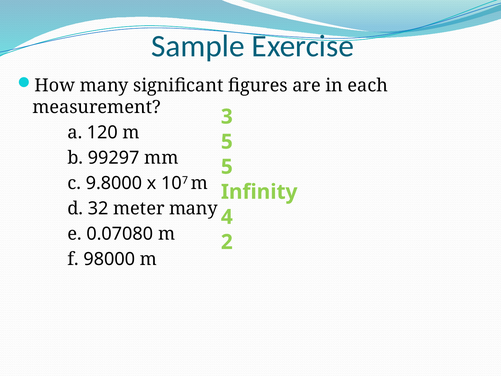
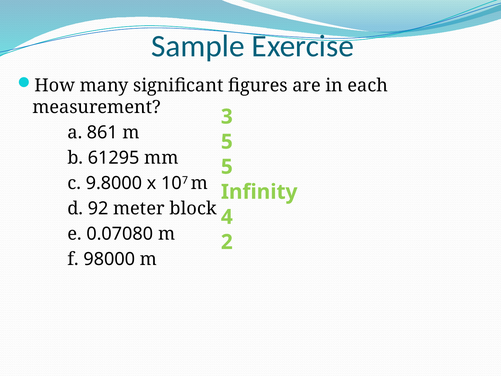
120: 120 -> 861 (102, 133)
99297: 99297 -> 61295 (114, 158)
32: 32 -> 92 (98, 208)
meter many: many -> block (193, 208)
